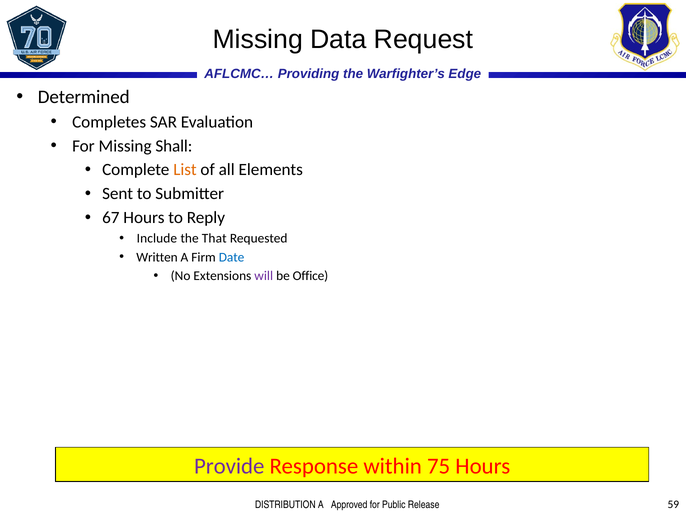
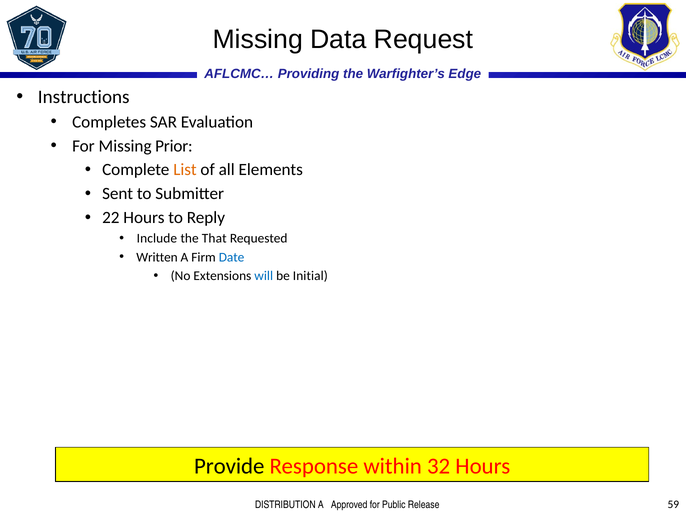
Determined: Determined -> Instructions (84, 97)
Shall: Shall -> Prior (174, 146)
67: 67 -> 22 (111, 218)
will colour: purple -> blue (264, 276)
Office: Office -> Initial (310, 276)
Provide colour: purple -> black (229, 466)
75: 75 -> 32 (439, 466)
